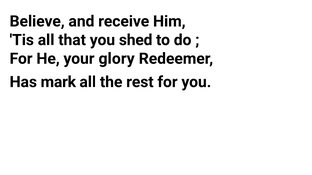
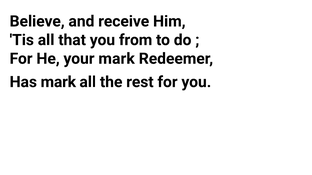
shed: shed -> from (136, 40)
your glory: glory -> mark (117, 59)
